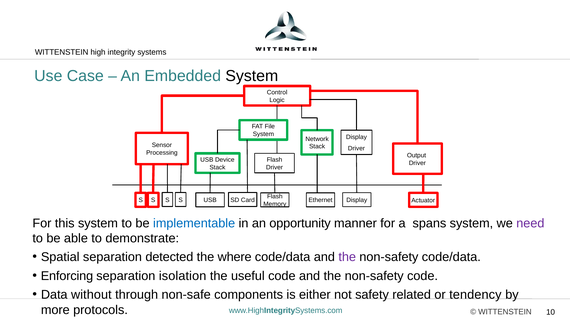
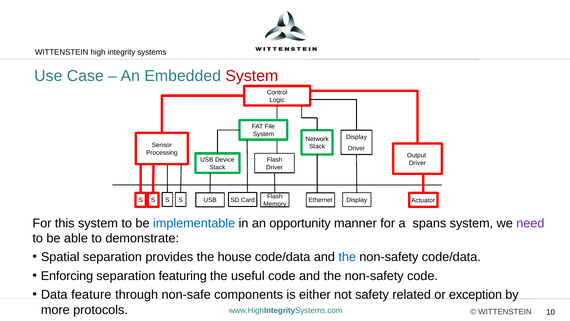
System colour: black -> red (252, 76)
detected: detected -> provides (169, 257)
where: where -> house (235, 257)
the colour: purple -> blue (347, 257)
isolation: isolation -> featuring (183, 276)
without: without -> feature (91, 294)
tendency: tendency -> exception (476, 294)
